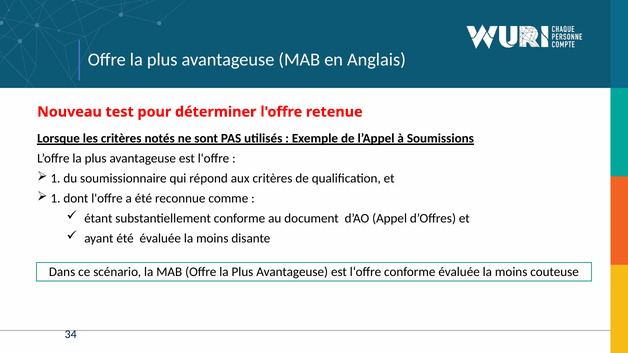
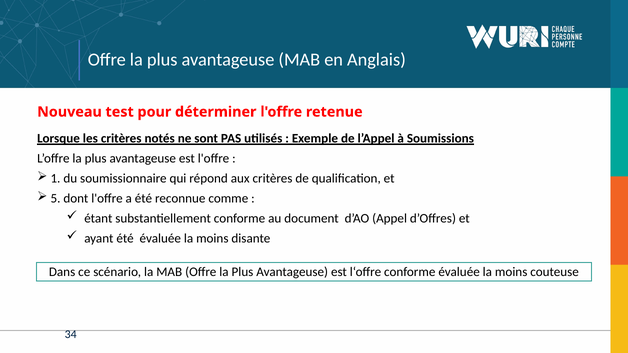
1: 1 -> 5 (55, 199)
